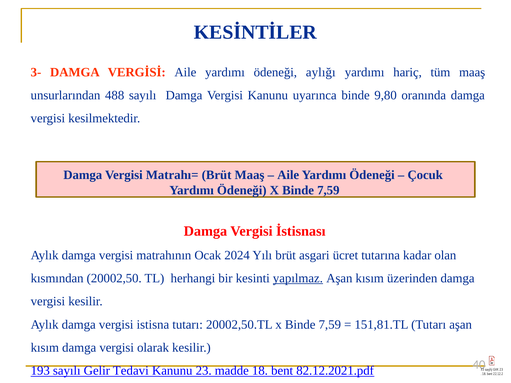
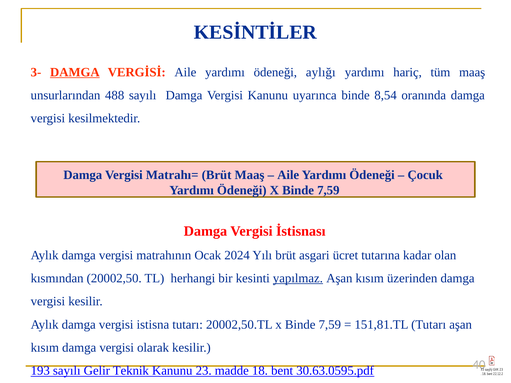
DAMGA underline: none -> present (75, 72)
9,80: 9,80 -> 8,54 (386, 95)
Tedavi: Tedavi -> Teknik (131, 371)
82.12.2021.pdf: 82.12.2021.pdf -> 30.63.0595.pdf (335, 371)
